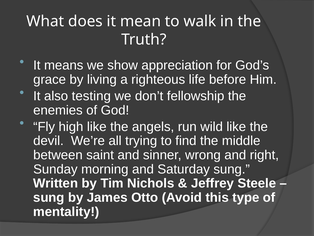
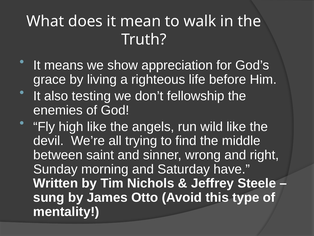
Saturday sung: sung -> have (232, 169)
